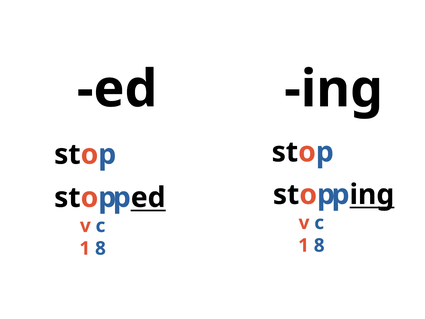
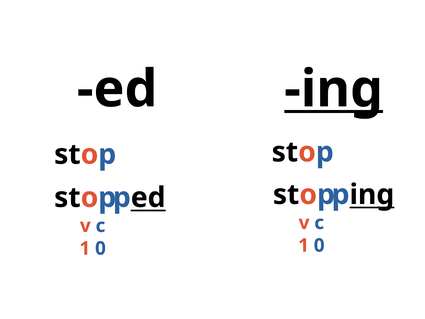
ing underline: none -> present (334, 89)
8: 8 -> 0 (319, 245)
8: 8 -> 0 (100, 248)
